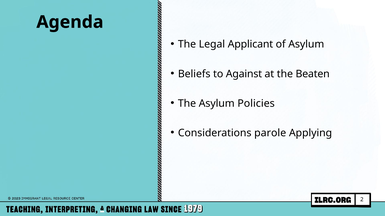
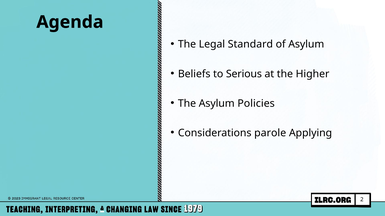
Applicant: Applicant -> Standard (250, 44)
Against: Against -> Serious (244, 74)
Beaten: Beaten -> Higher (313, 74)
